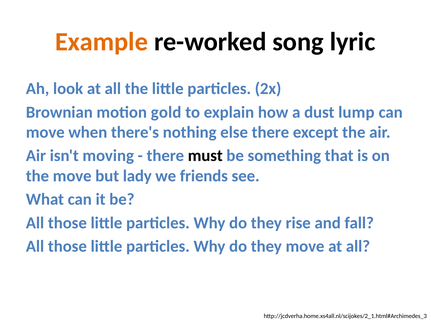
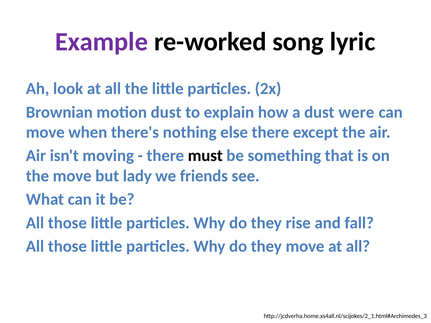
Example colour: orange -> purple (102, 42)
motion gold: gold -> dust (166, 112)
lump: lump -> were (356, 112)
